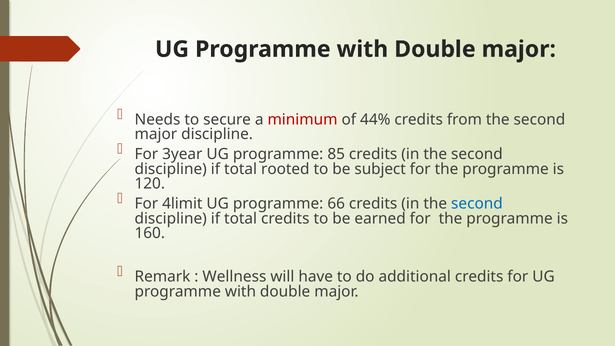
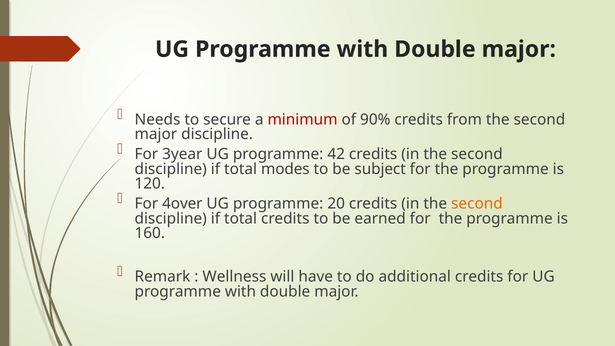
44%: 44% -> 90% (375, 120)
85: 85 -> 42 (336, 154)
rooted: rooted -> modes (285, 169)
4limit: 4limit -> 4over (182, 204)
66: 66 -> 20 (336, 204)
second colour: blue -> orange (477, 204)
